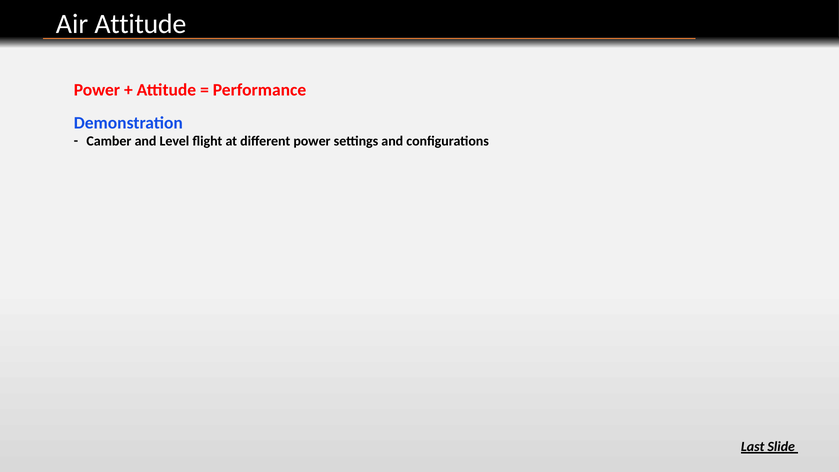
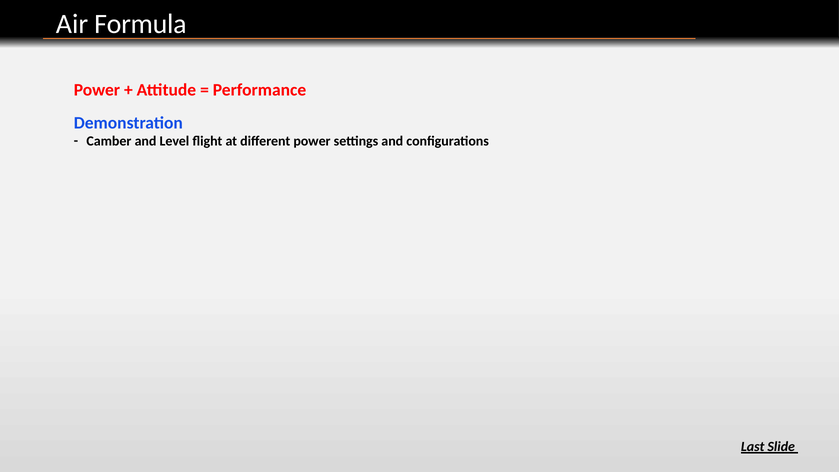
Air Attitude: Attitude -> Formula (140, 24)
